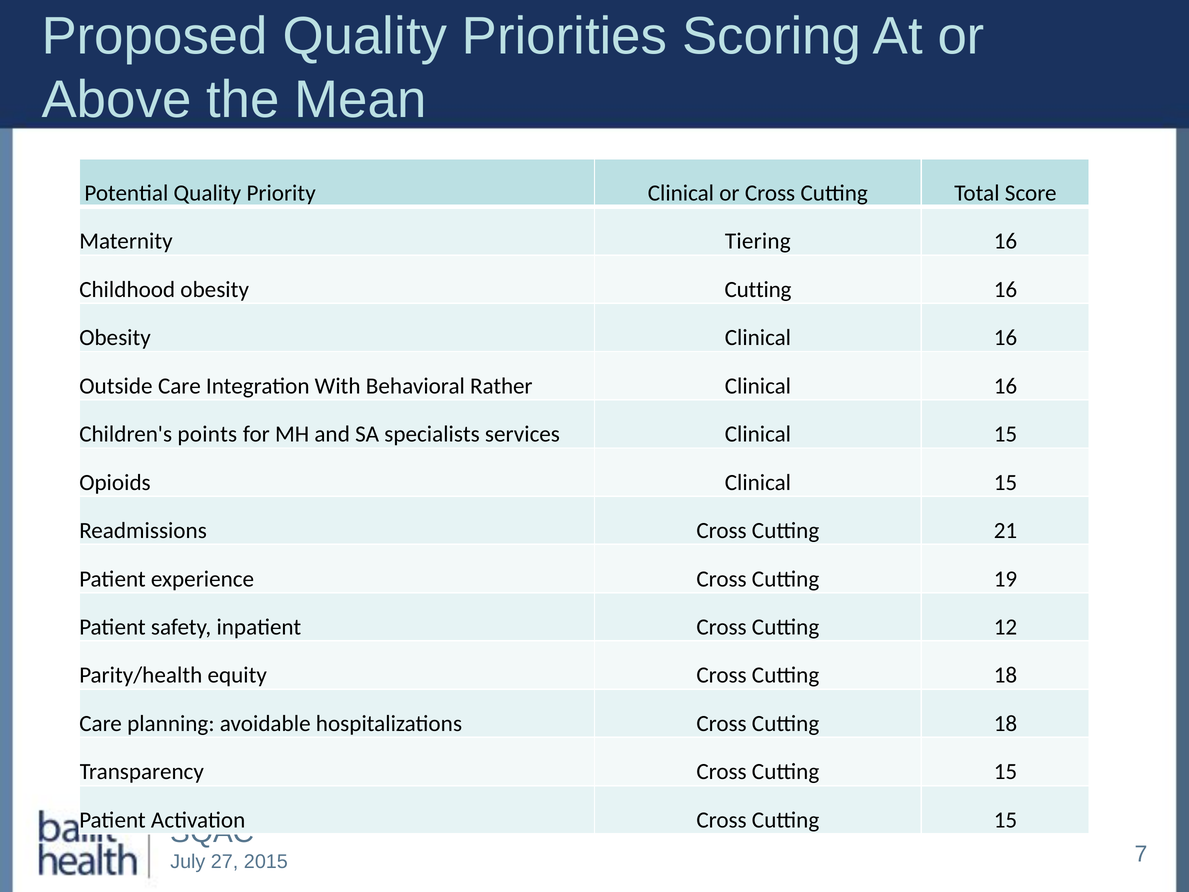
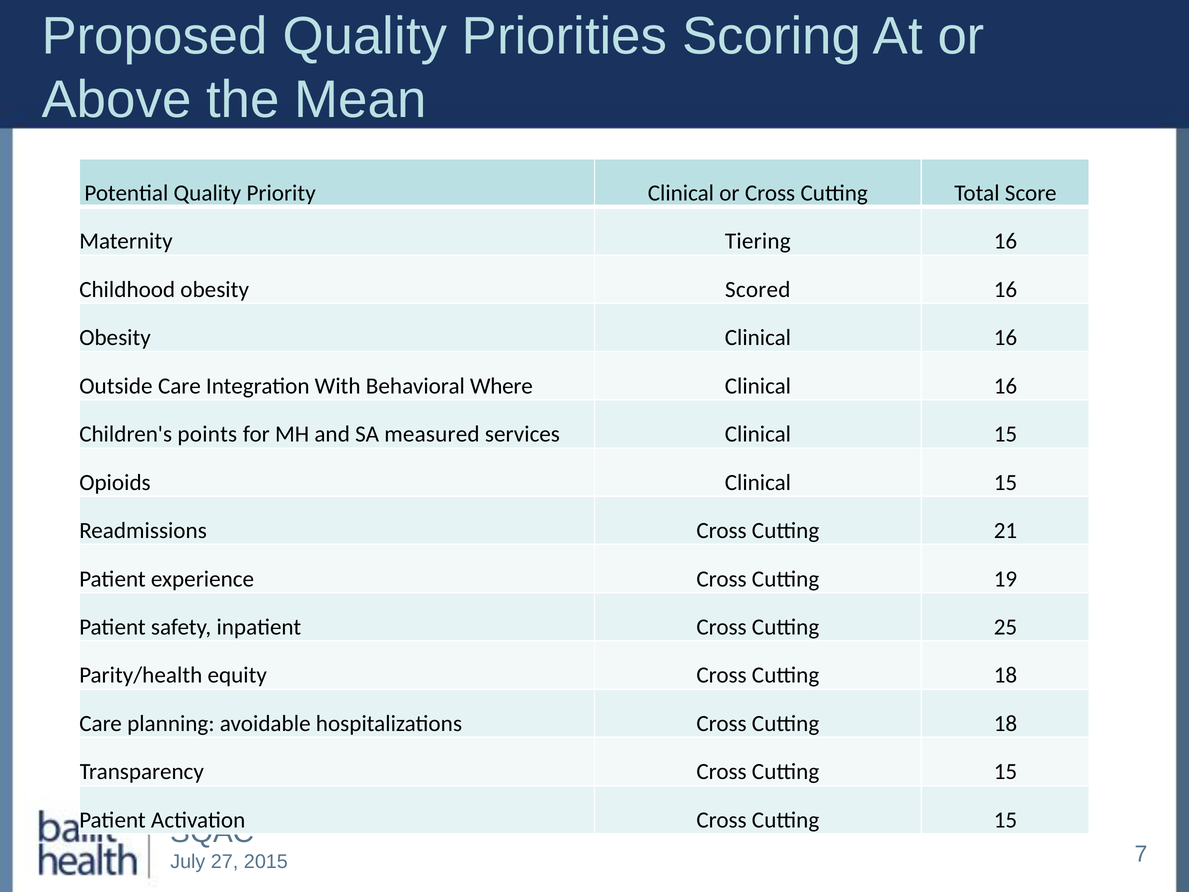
obesity Cutting: Cutting -> Scored (758, 289)
Rather: Rather -> Where (501, 386)
specialists: specialists -> measured (432, 434)
12: 12 -> 25 (1005, 627)
